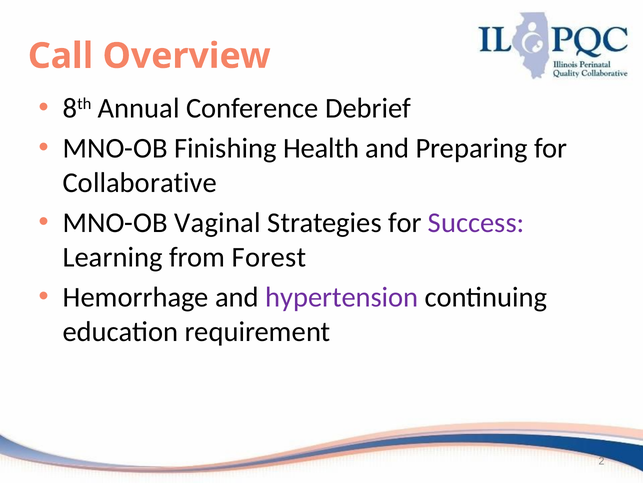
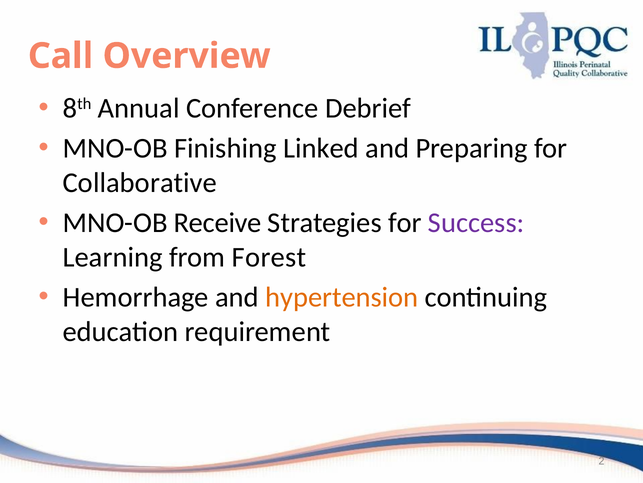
Health: Health -> Linked (321, 148)
Vaginal: Vaginal -> Receive (218, 222)
hypertension colour: purple -> orange (342, 297)
